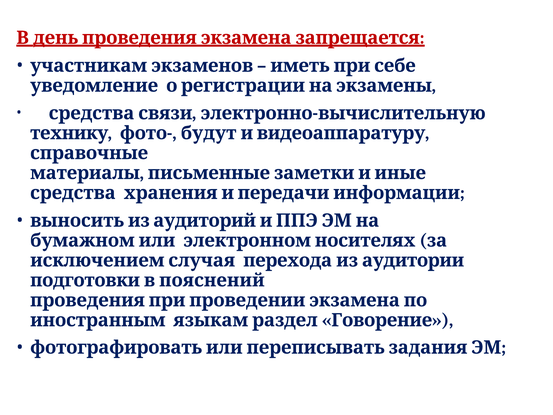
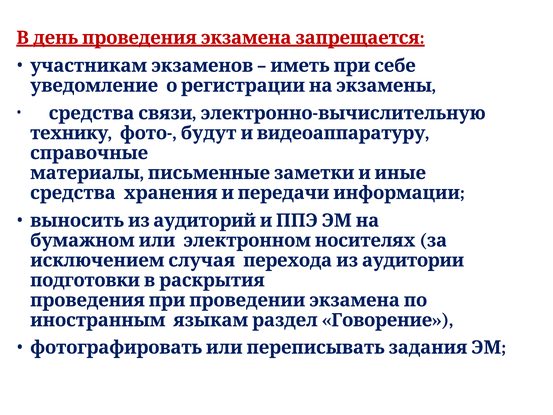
пояснений: пояснений -> раскрытия (212, 280)
